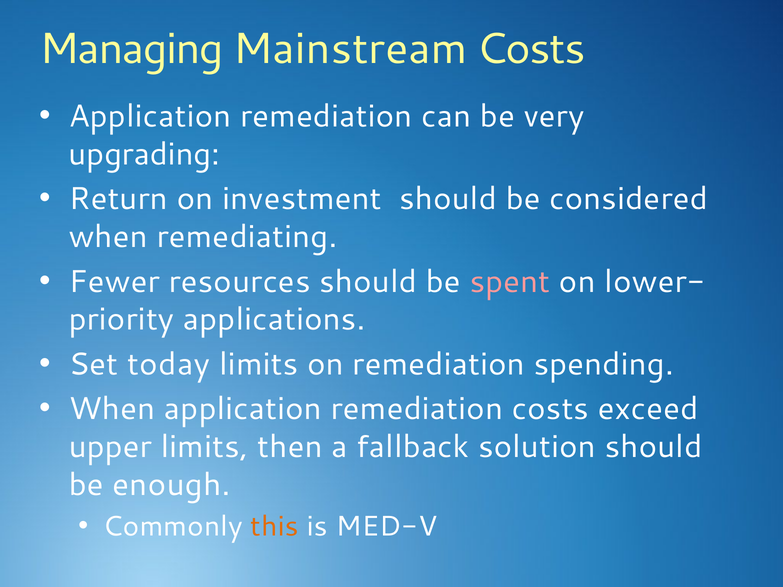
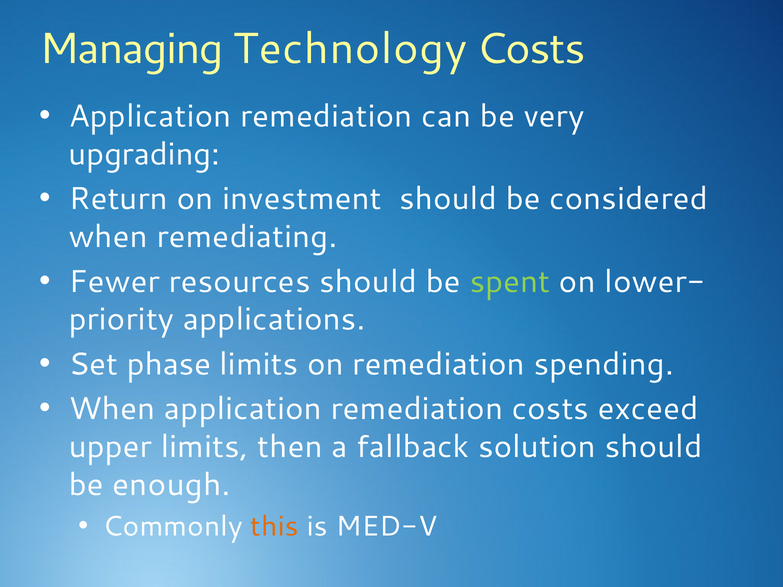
Mainstream: Mainstream -> Technology (350, 49)
spent colour: pink -> light green (510, 282)
today: today -> phase (169, 364)
